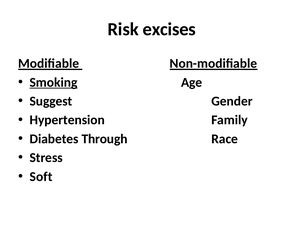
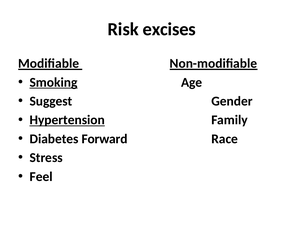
Hypertension underline: none -> present (67, 120)
Through: Through -> Forward (105, 139)
Soft: Soft -> Feel (41, 177)
